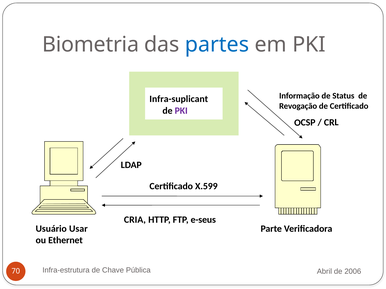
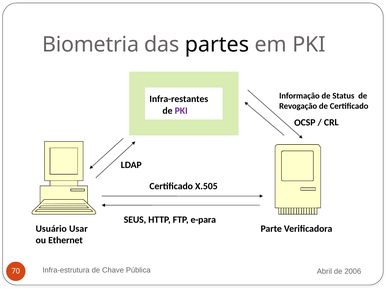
partes colour: blue -> black (217, 45)
Infra-suplicant: Infra-suplicant -> Infra-restantes (179, 99)
X.599: X.599 -> X.505 (206, 187)
CRIA: CRIA -> SEUS (135, 220)
e-seus: e-seus -> e-para (203, 220)
